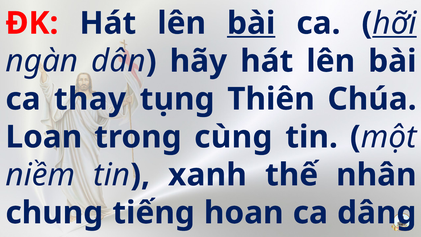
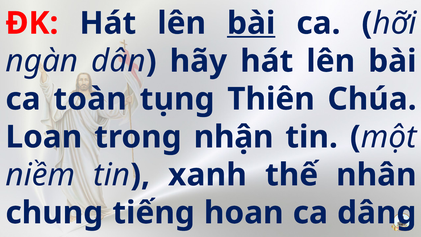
hỡi underline: present -> none (395, 23)
thay: thay -> toàn (90, 99)
cùng: cùng -> nhận (234, 137)
